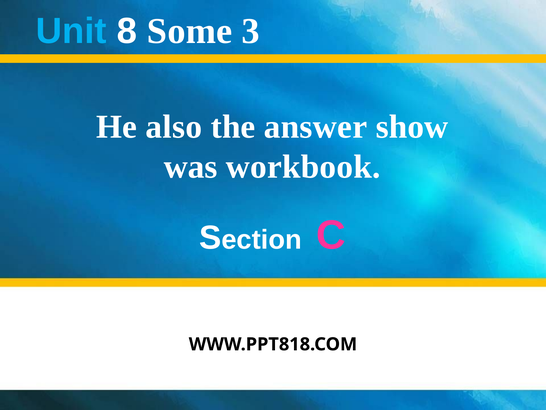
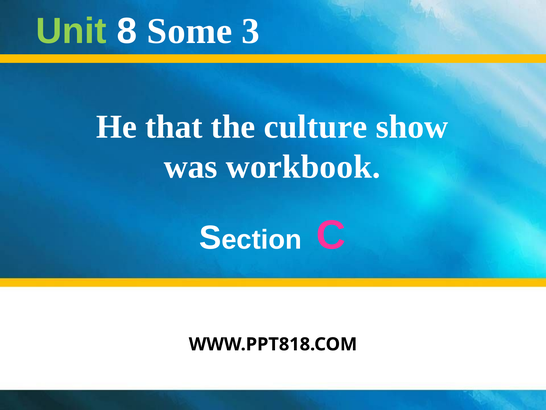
Unit colour: light blue -> light green (71, 31)
also: also -> that (174, 127)
answer: answer -> culture (315, 127)
